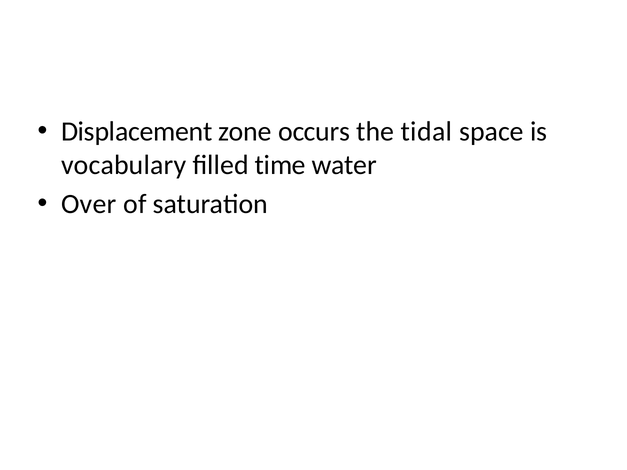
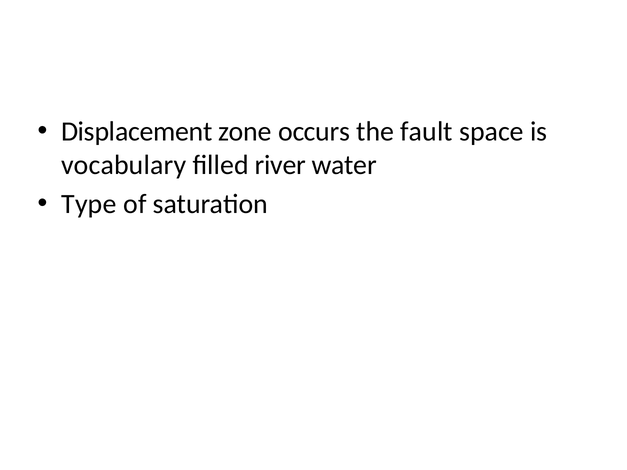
tidal: tidal -> fault (427, 132)
time: time -> river (280, 165)
Over: Over -> Type (89, 204)
